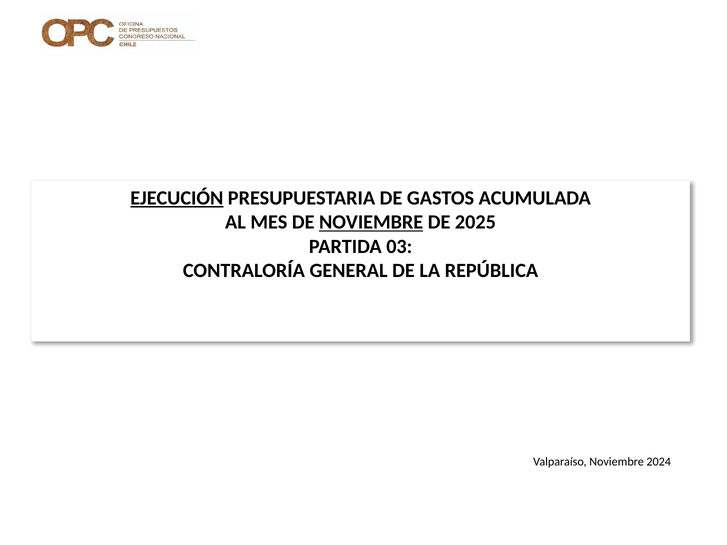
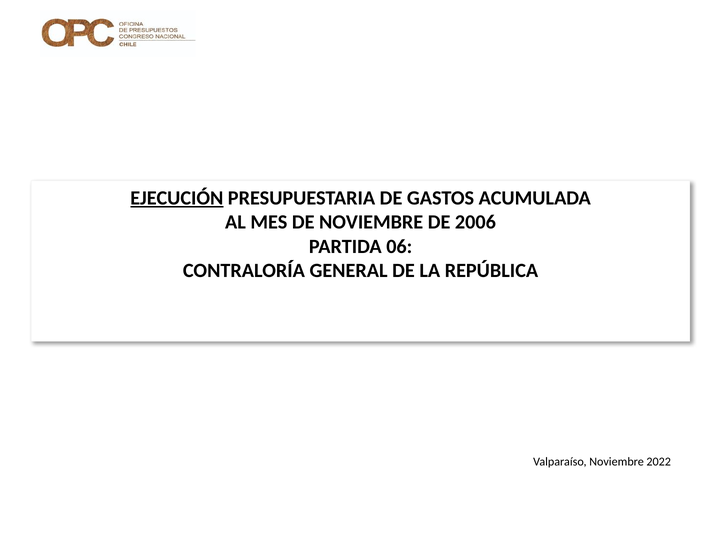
NOVIEMBRE underline: present -> none (371, 222)
2025: 2025 -> 2006 (475, 222)
03: 03 -> 06 (399, 247)
2024: 2024 -> 2022 (659, 462)
